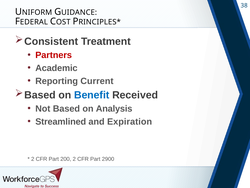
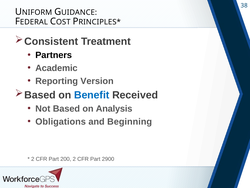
Partners colour: red -> black (54, 55)
Current: Current -> Version (97, 81)
Streamlined: Streamlined -> Obligations (61, 121)
Expiration: Expiration -> Beginning (130, 121)
